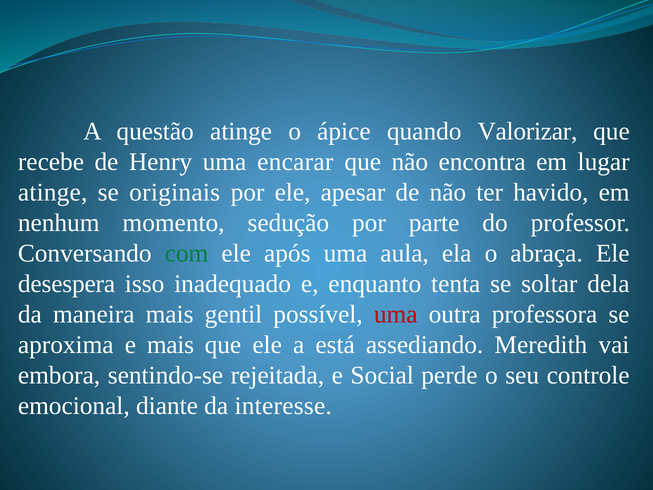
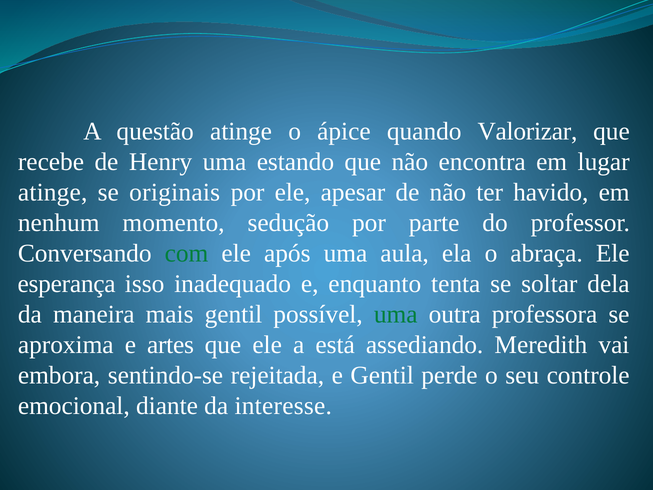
encarar: encarar -> estando (295, 162)
desespera: desespera -> esperança (67, 284)
uma colour: red -> green (396, 314)
e mais: mais -> artes (170, 345)
e Social: Social -> Gentil (382, 375)
